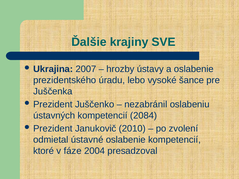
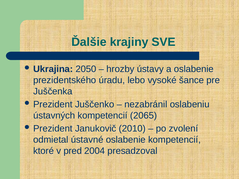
2007: 2007 -> 2050 (86, 69)
2084: 2084 -> 2065 (144, 116)
fáze: fáze -> pred (73, 151)
